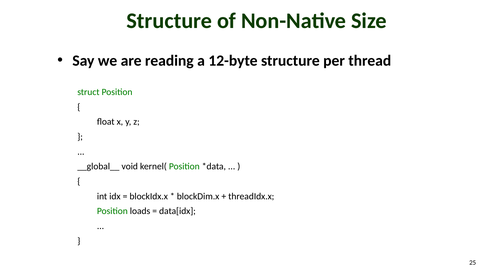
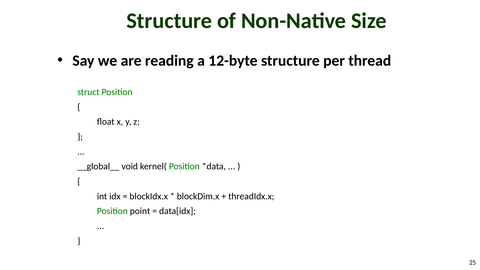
loads: loads -> point (140, 211)
